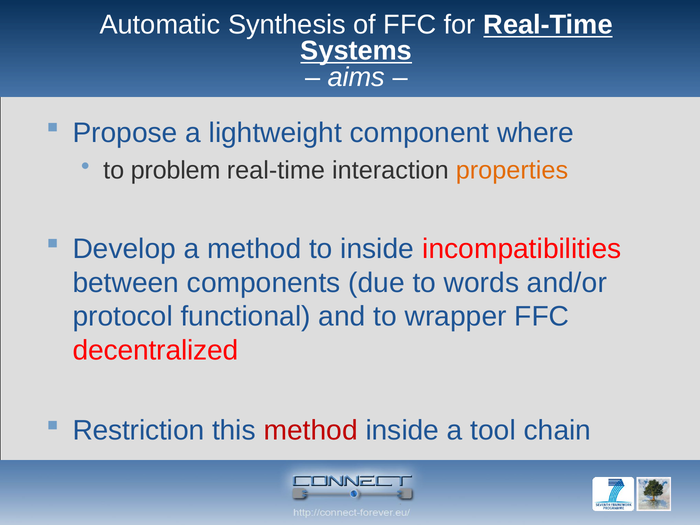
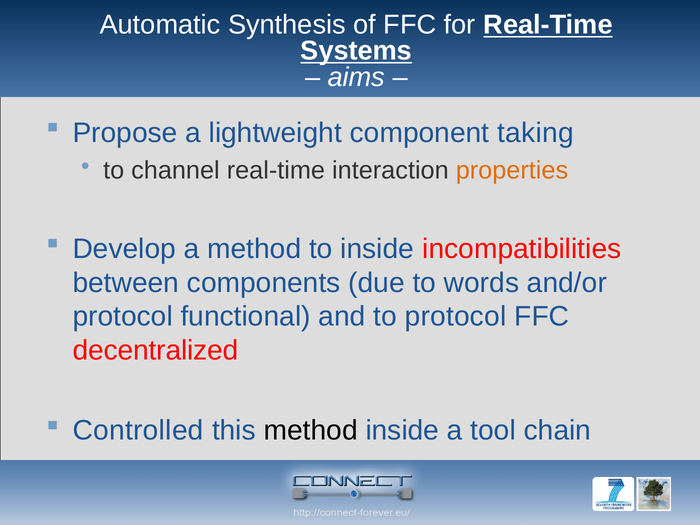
where: where -> taking (535, 133)
problem: problem -> channel (175, 170)
to wrapper: wrapper -> protocol (456, 317)
Restriction: Restriction -> Controlled (138, 431)
method colour: red -> black (311, 431)
